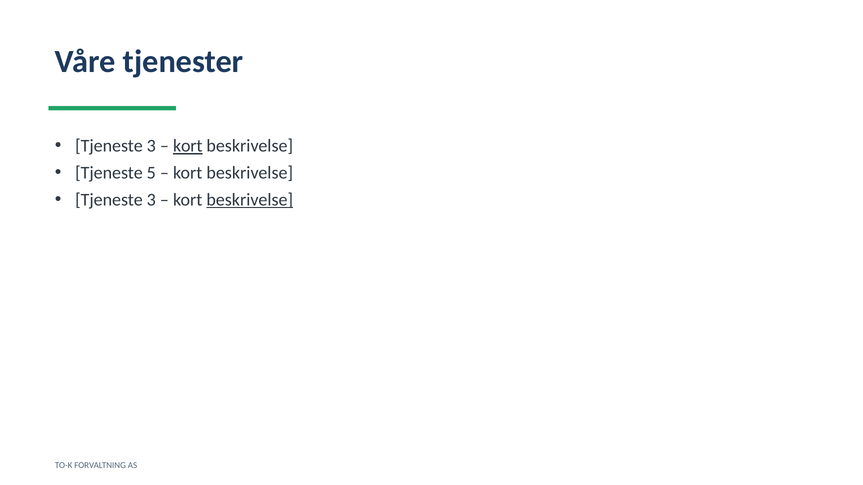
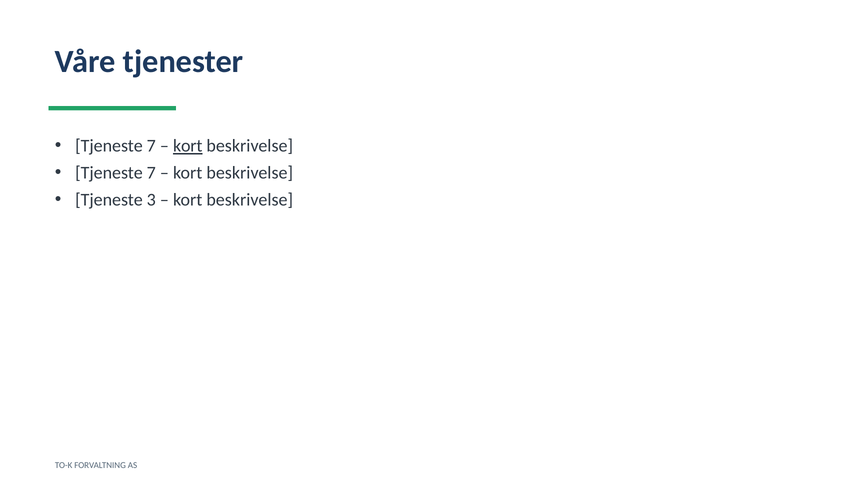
3: 3 -> 7 (151, 146)
5: 5 -> 7 (151, 173)
beskrivelse underline: present -> none (250, 200)
